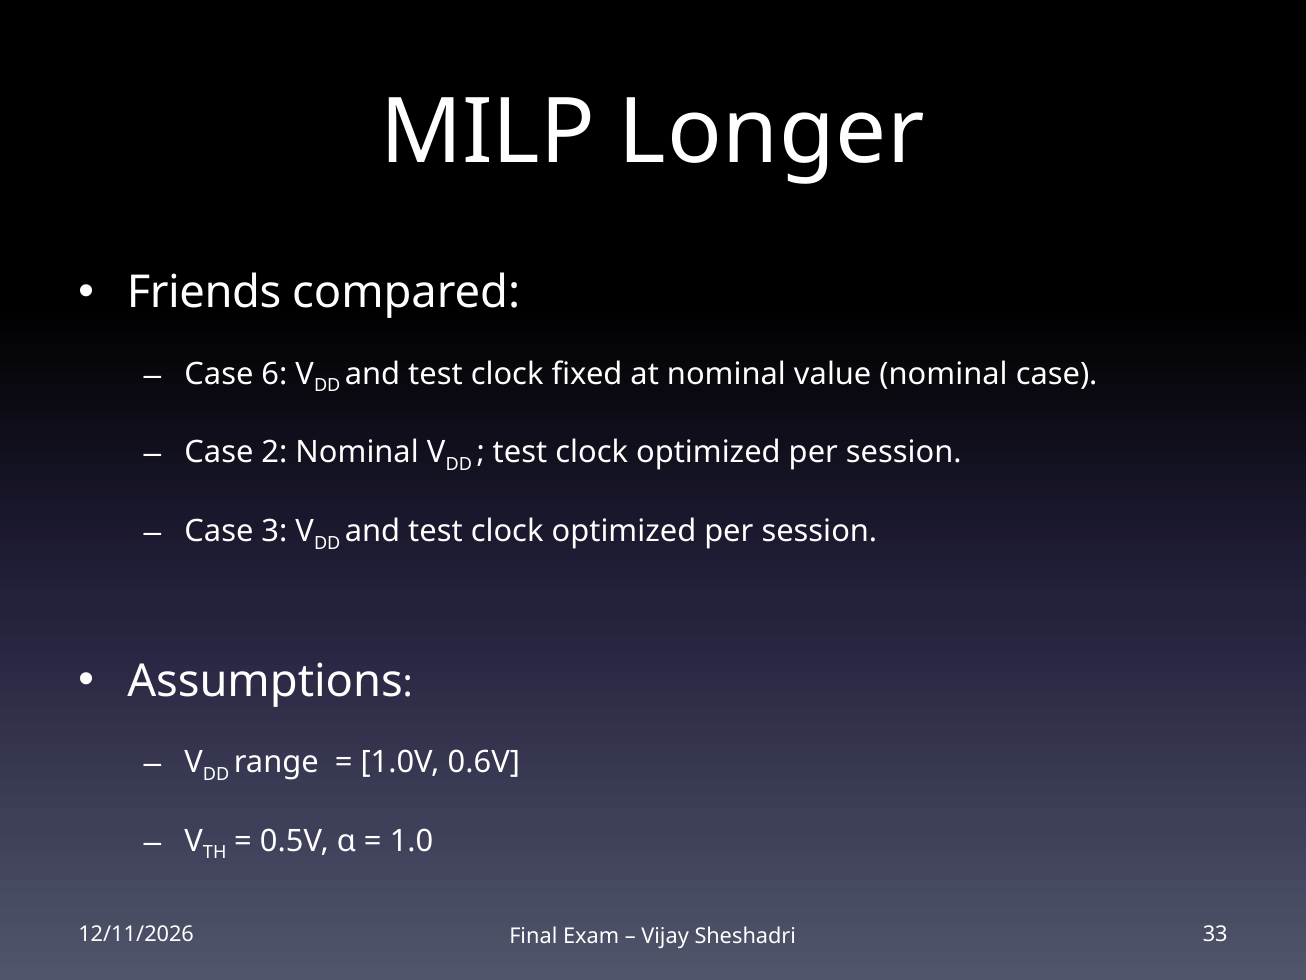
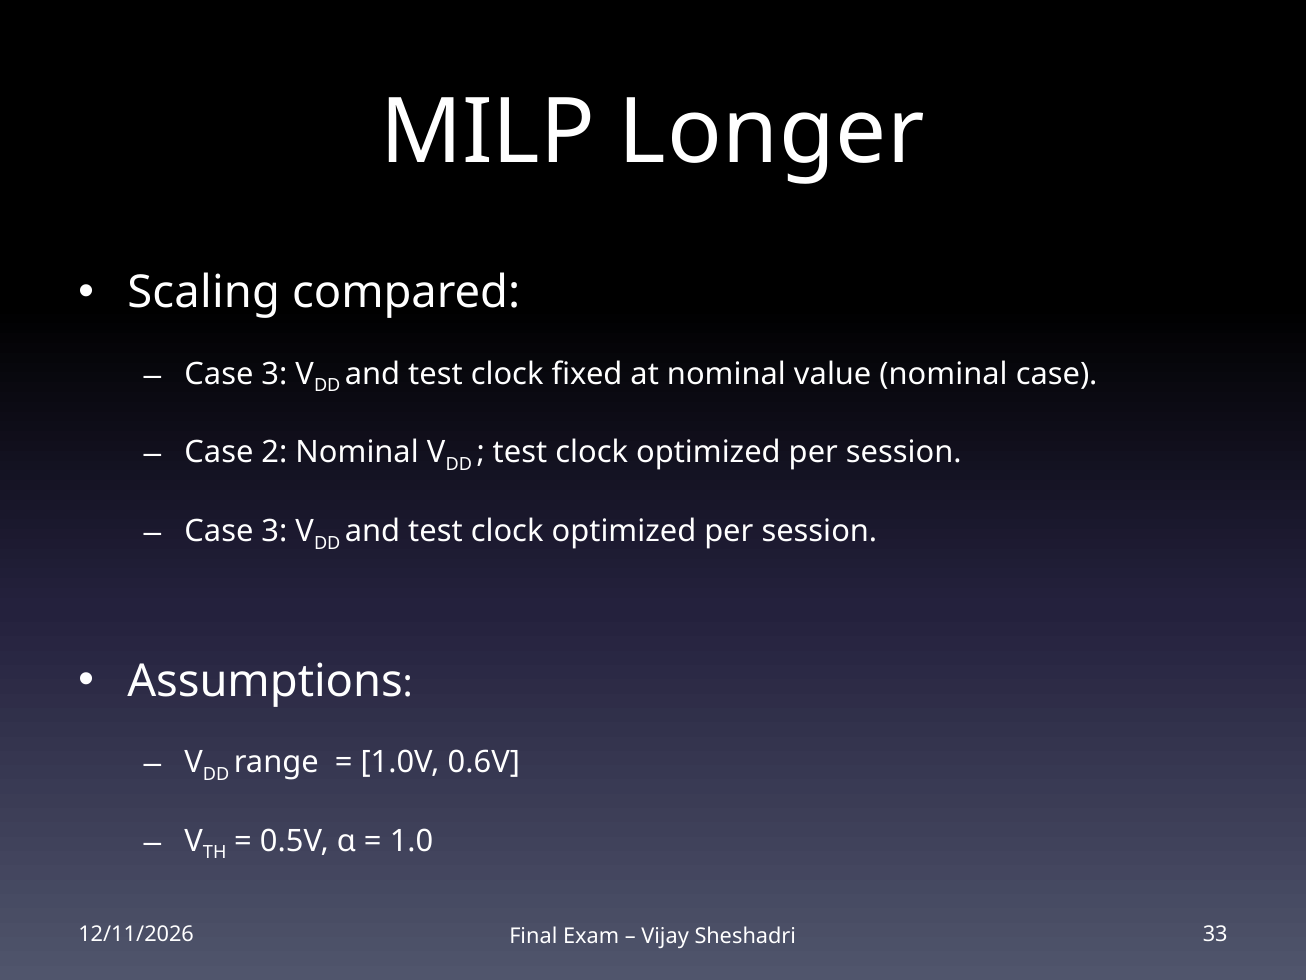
Friends: Friends -> Scaling (204, 293)
6: 6 -> 3 (274, 374)
